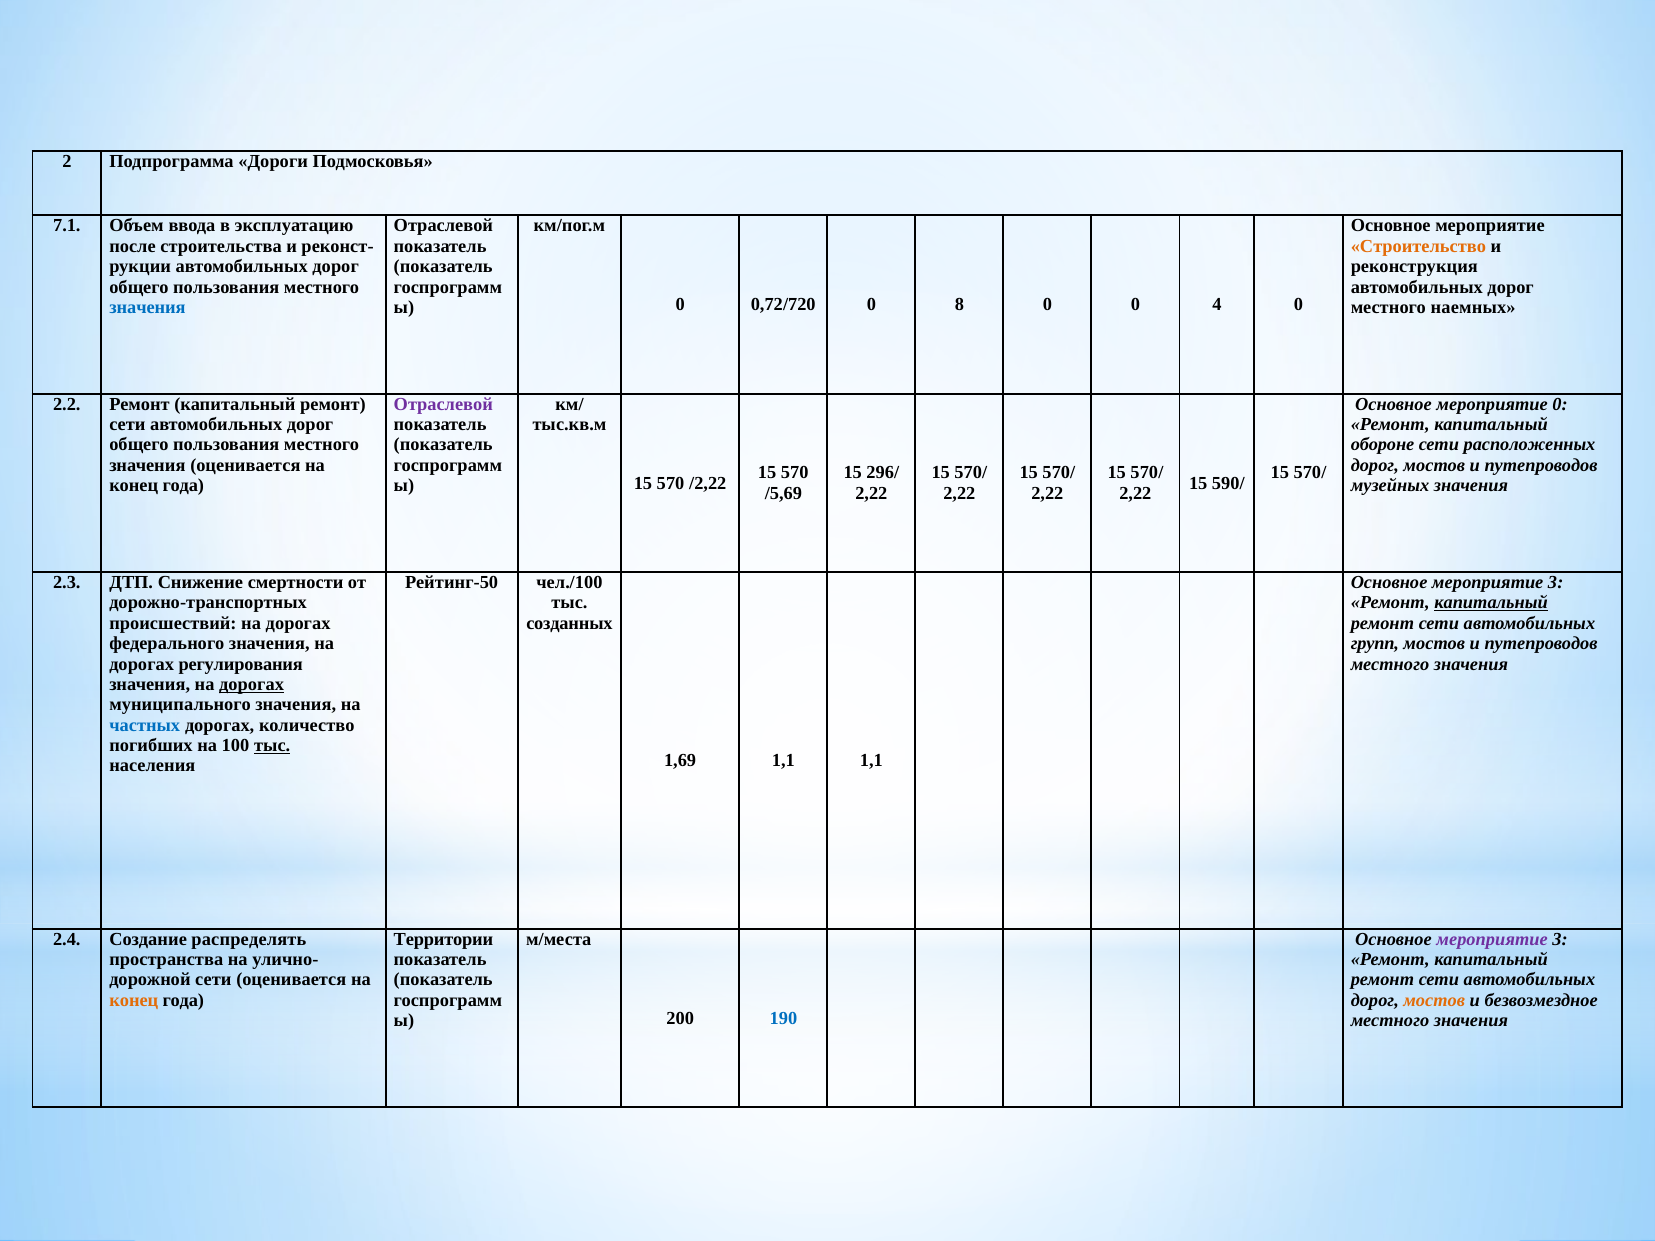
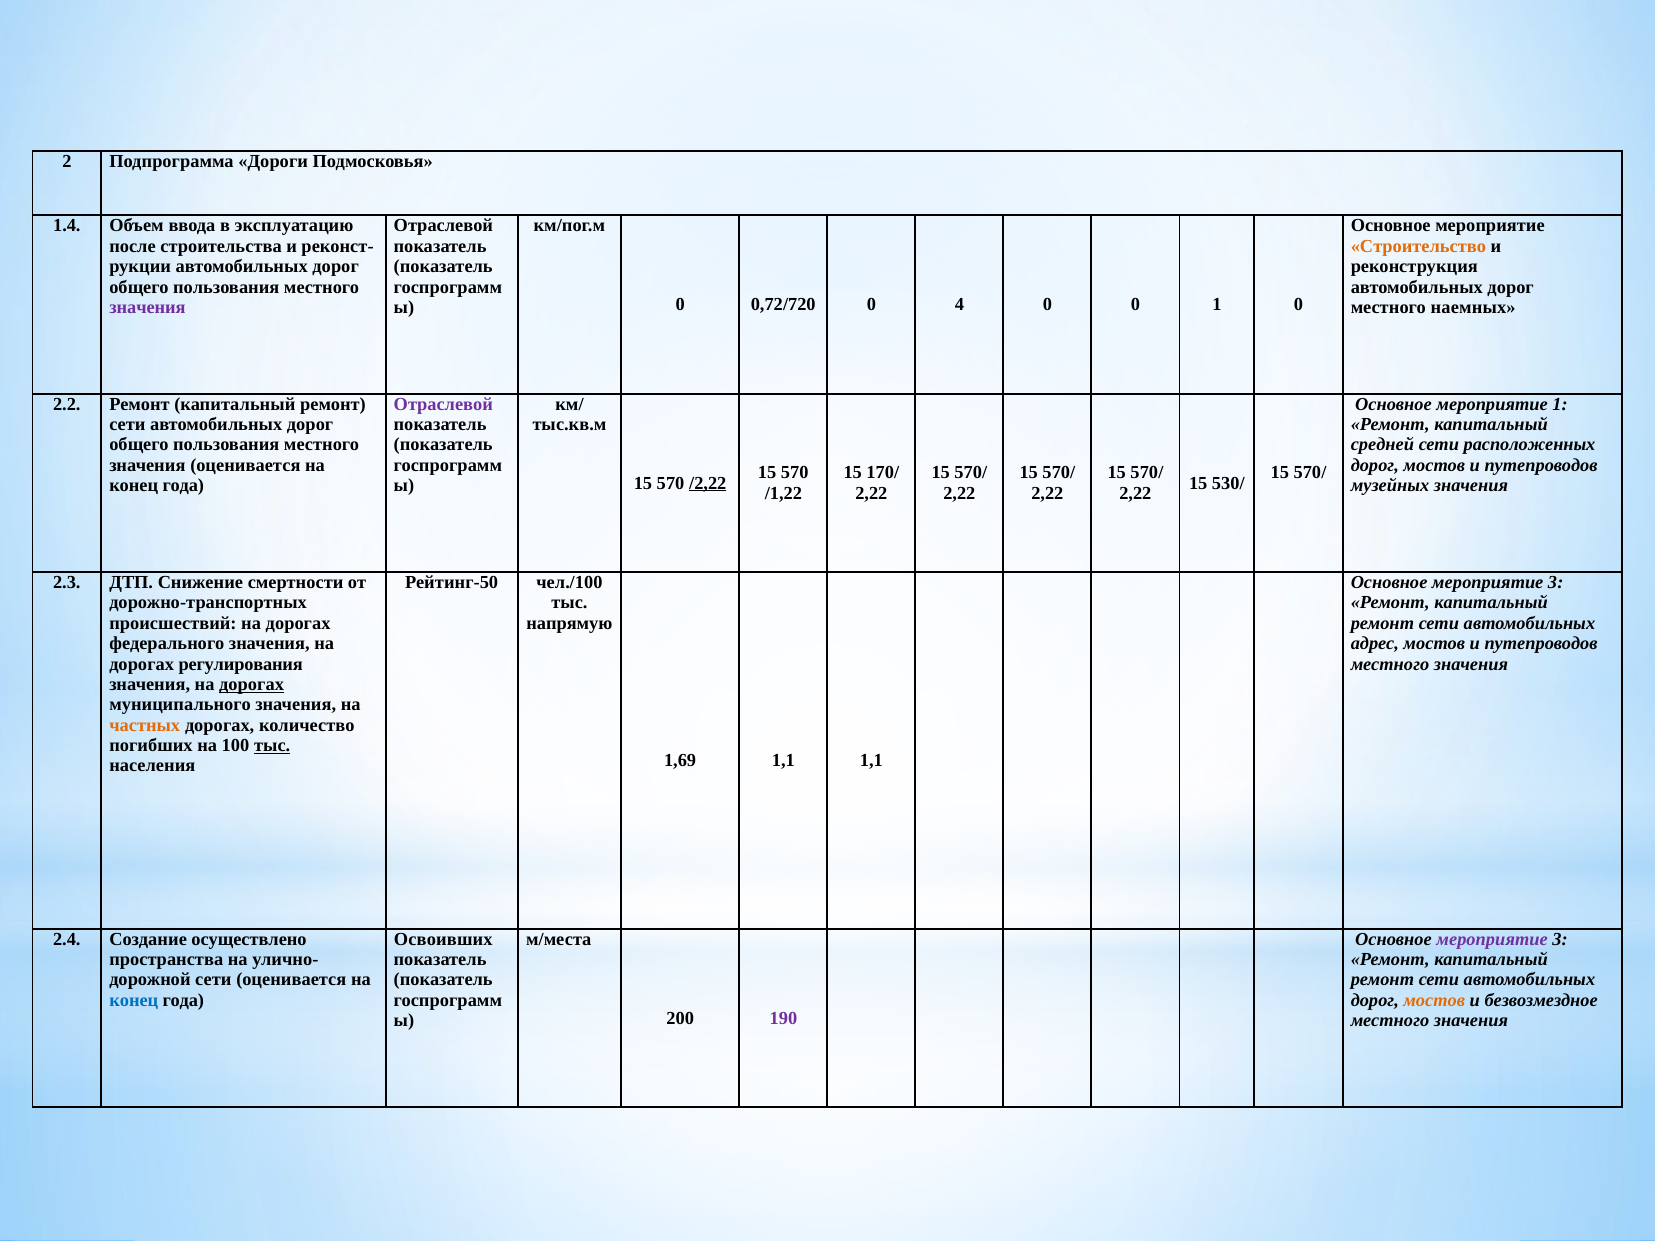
7.1: 7.1 -> 1.4 (67, 226)
8: 8 -> 4 (959, 305)
0 4: 4 -> 1 (1217, 305)
значения colour: blue -> purple (148, 307)
мероприятие 0: 0 -> 1 (1560, 404)
обороне: обороне -> средней (1382, 445)
296/: 296/ -> 170/ (883, 473)
/2,22 underline: none -> present (708, 483)
590/: 590/ -> 530/ (1228, 483)
/5,69: /5,69 -> /1,22 (783, 493)
капитальный underline: present -> none (1491, 603)
созданных: созданных -> напрямую (569, 623)
групп: групп -> адрес (1375, 644)
частных colour: blue -> orange (145, 725)
распределять: распределять -> осуществлено (249, 939)
Территории: Территории -> Освоивших (443, 939)
конец colour: orange -> blue (134, 1000)
190 colour: blue -> purple (783, 1018)
